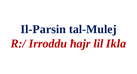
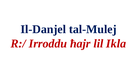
Il-Parsin: Il-Parsin -> Il-Danjel (43, 29)
